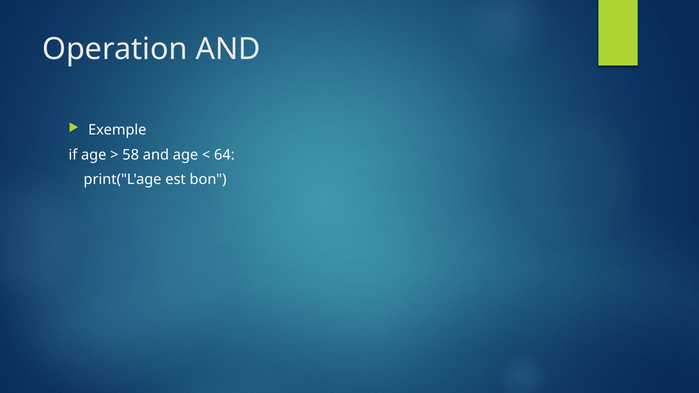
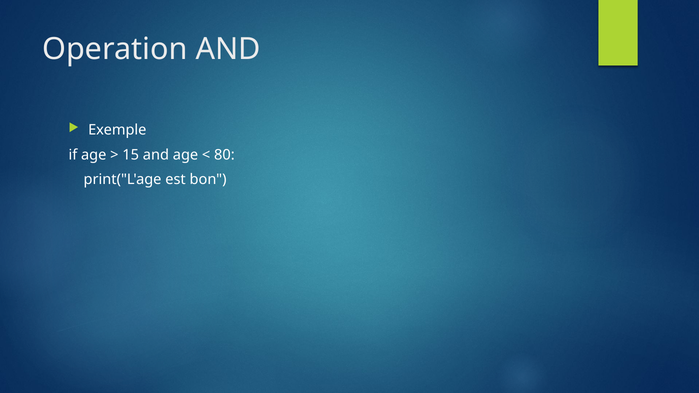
58: 58 -> 15 (131, 155)
64: 64 -> 80 (224, 155)
